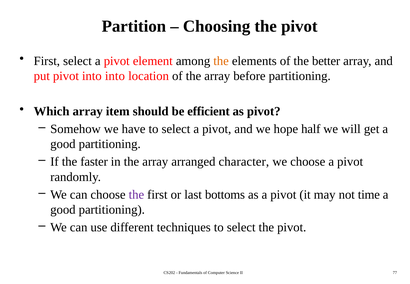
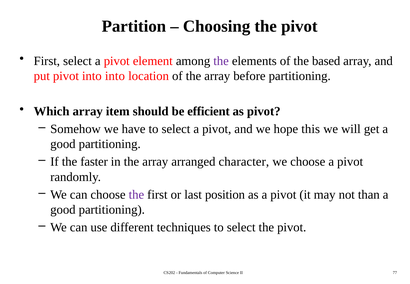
the colour: orange -> purple (221, 61)
better: better -> based (326, 61)
half: half -> this (311, 129)
bottoms: bottoms -> position (225, 195)
time: time -> than (369, 195)
